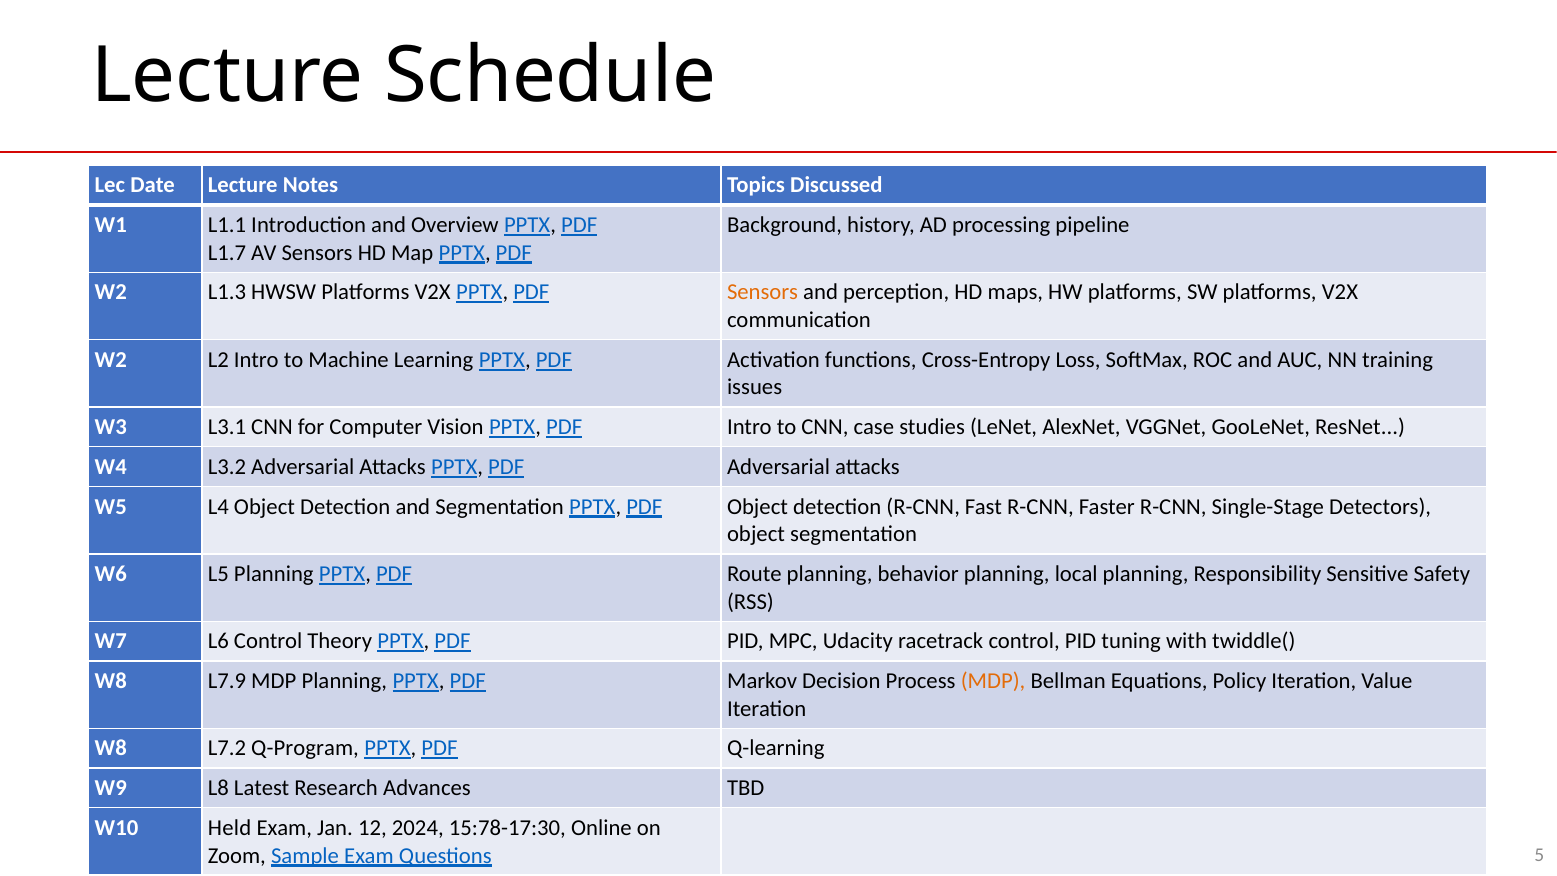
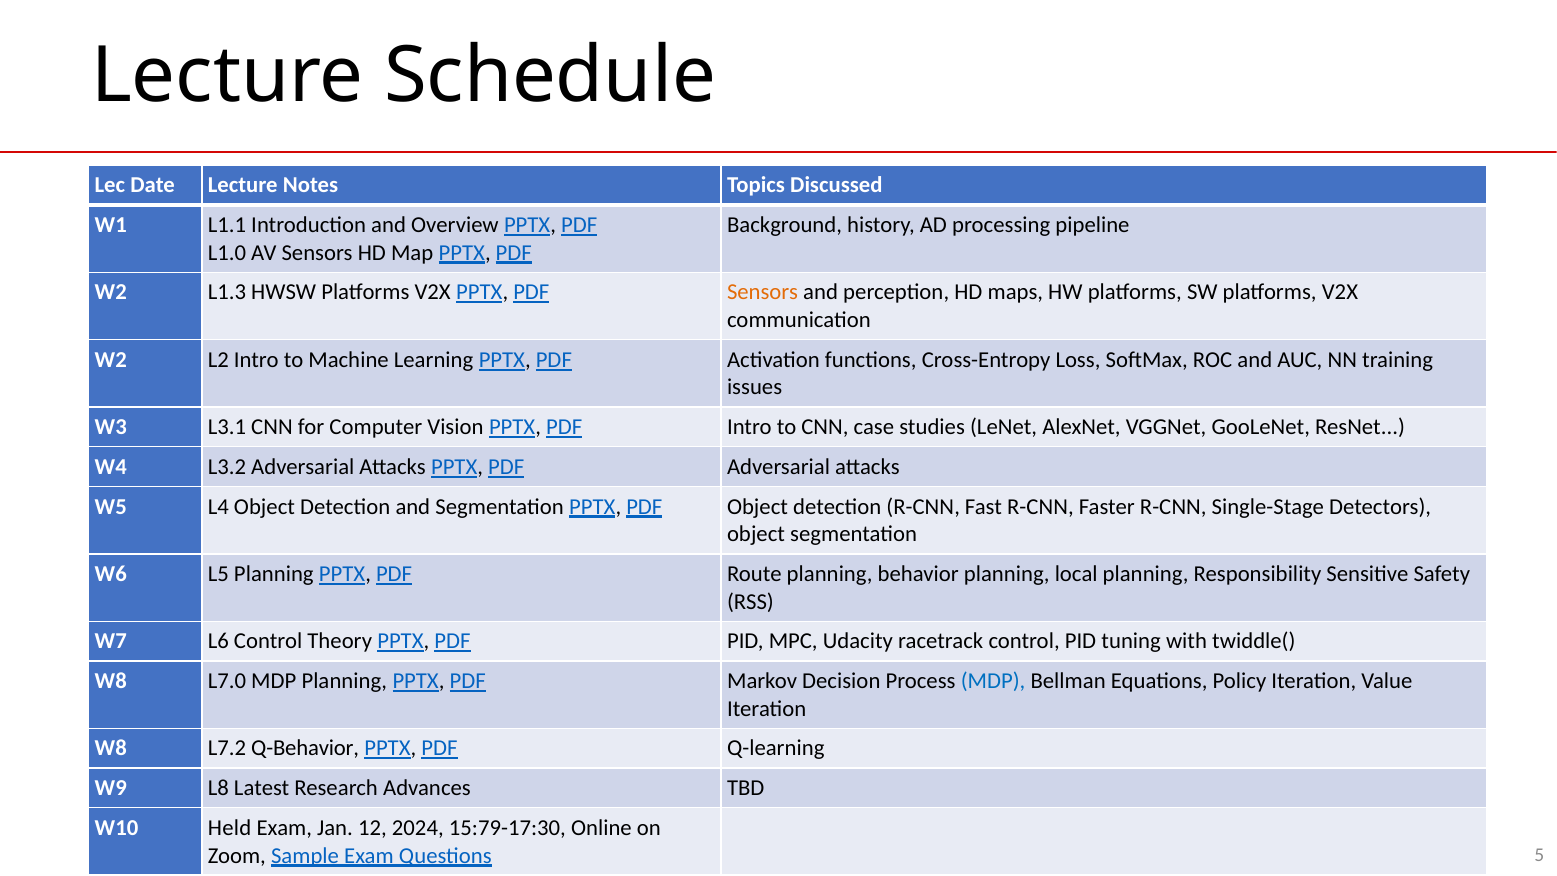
L1.7: L1.7 -> L1.0 (227, 253)
L7.9: L7.9 -> L7.0 (227, 681)
MDP colour: orange -> blue (993, 681)
Q-Program: Q-Program -> Q-Behavior (305, 748)
15:78-17:30: 15:78-17:30 -> 15:79-17:30 (507, 828)
